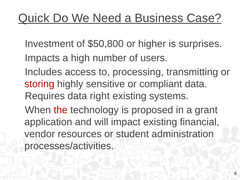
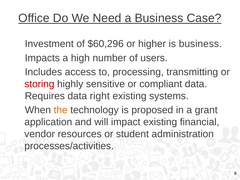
Quick: Quick -> Office (34, 18)
$50,800: $50,800 -> $60,296 (106, 44)
is surprises: surprises -> business (200, 44)
the colour: red -> orange (61, 110)
